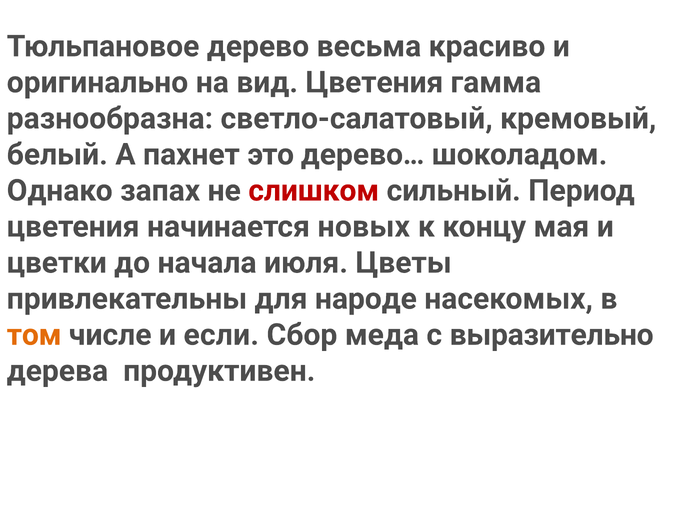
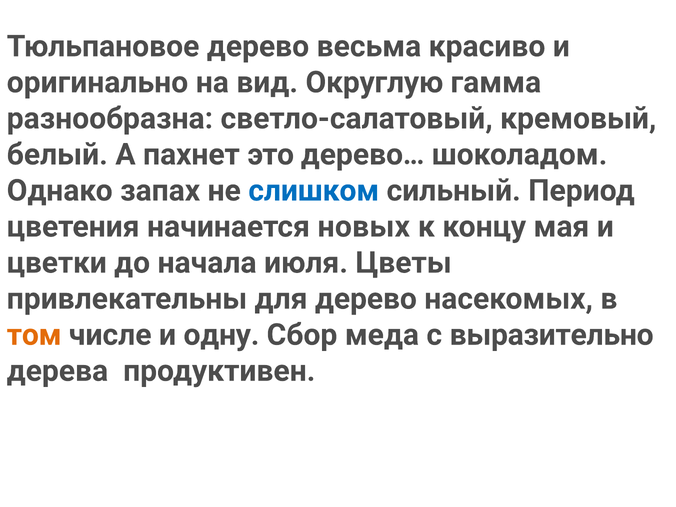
вид Цветения: Цветения -> Округлую (374, 82)
слишком colour: red -> blue (314, 191)
для народе: народе -> дерево (366, 299)
если: если -> одну (221, 335)
